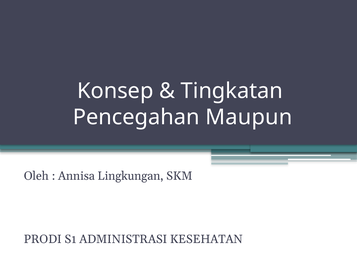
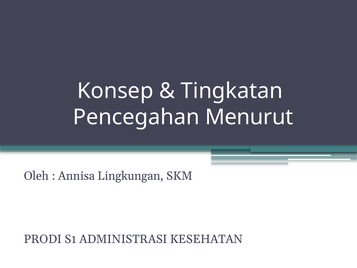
Maupun: Maupun -> Menurut (249, 117)
